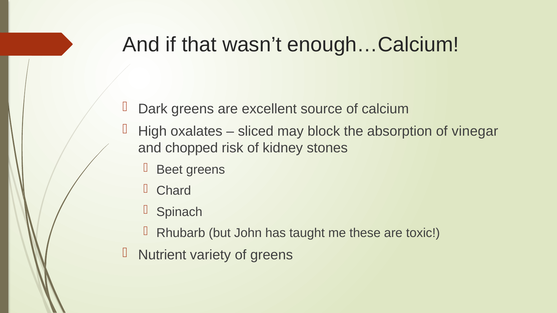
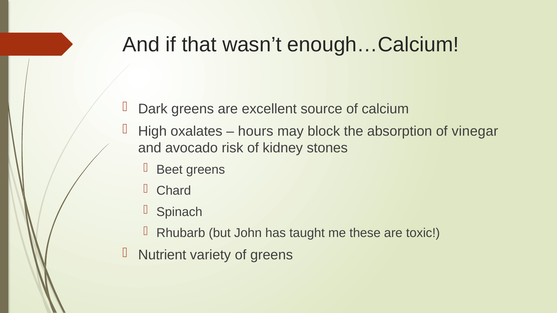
sliced: sliced -> hours (256, 131)
chopped: chopped -> avocado (192, 148)
